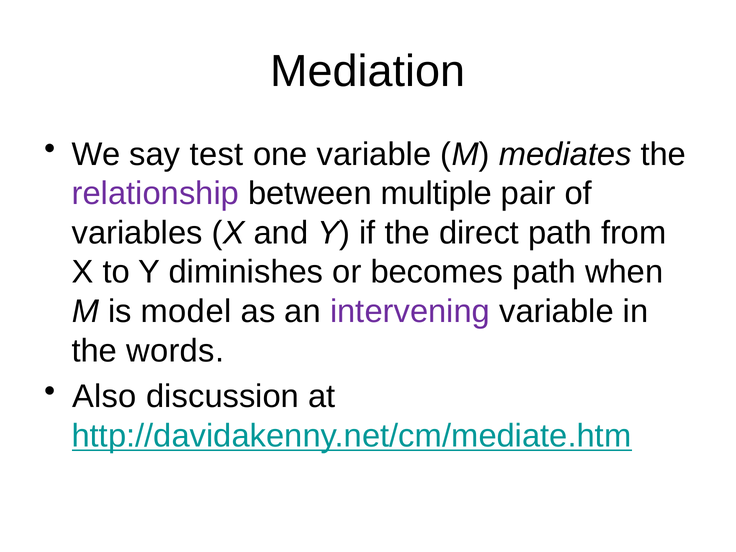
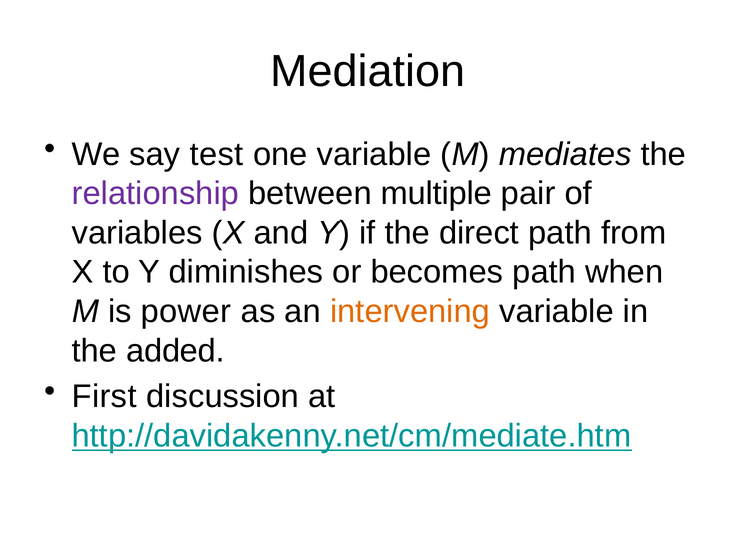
model: model -> power (186, 311)
intervening colour: purple -> orange (410, 311)
words: words -> added (176, 351)
Also: Also -> First (104, 397)
